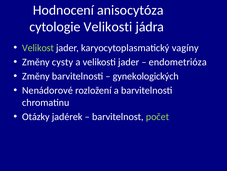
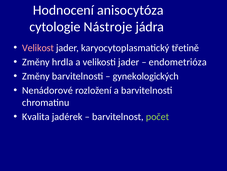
cytologie Velikosti: Velikosti -> Nástroje (108, 27)
Velikost colour: light green -> pink (38, 48)
vagíny: vagíny -> třetině (185, 48)
cysty: cysty -> hrdla (63, 62)
Otázky: Otázky -> Kvalita (36, 116)
